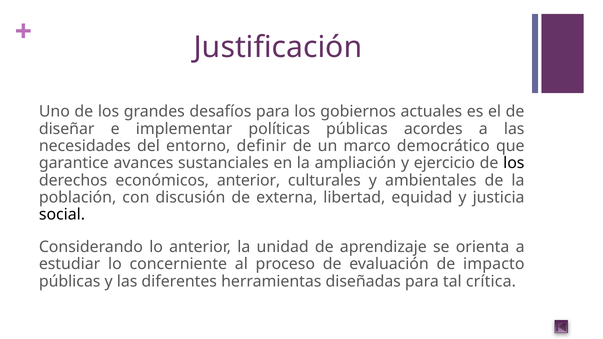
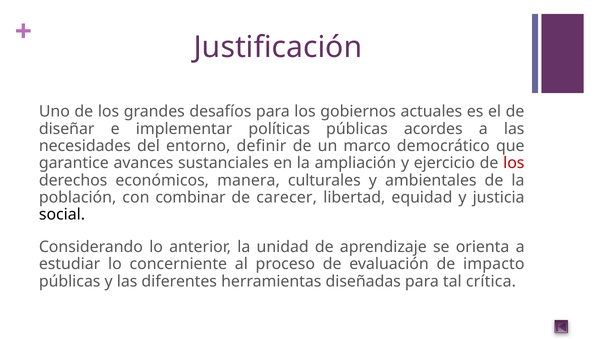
los colour: black -> red (514, 163)
económicos anterior: anterior -> manera (248, 180)
discusión: discusión -> combinar (190, 198)
externa: externa -> carecer (287, 198)
